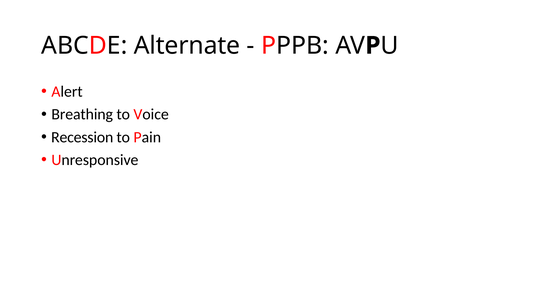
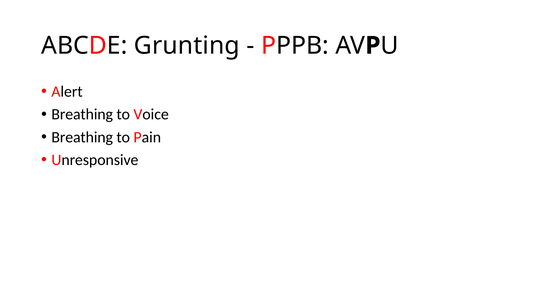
Alternate: Alternate -> Grunting (187, 45)
Recession: Recession -> Breathing (82, 137)
